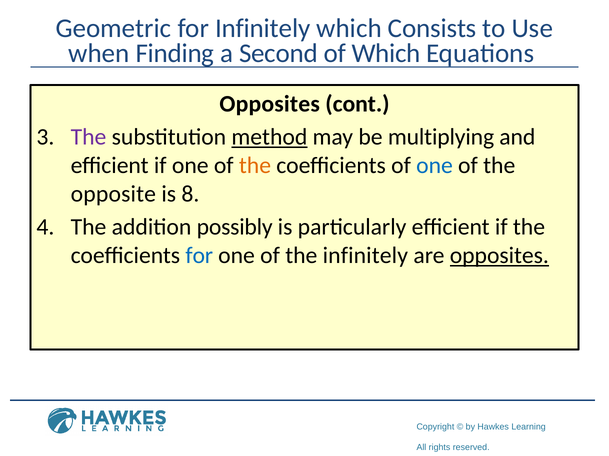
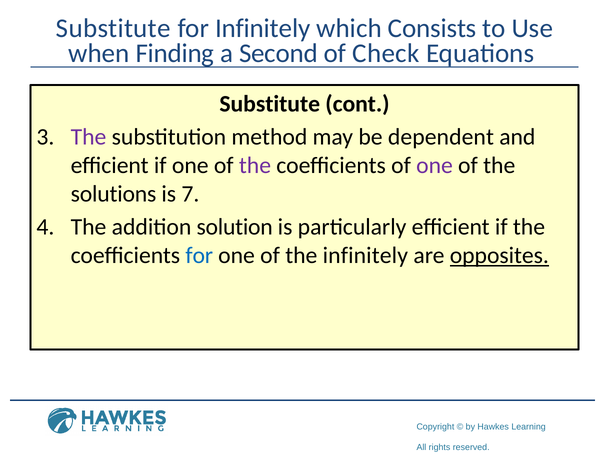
Geometric: Geometric -> Substitute (113, 28)
of Which: Which -> Check (386, 54)
Opposites: Opposites -> Substitute (270, 104)
method underline: present -> none (269, 137)
multiplying: multiplying -> dependent (441, 137)
the colour: orange -> purple (255, 166)
one colour: blue -> purple (435, 166)
opposite: opposite -> solutions (114, 194)
8: 8 -> 7 (190, 194)
possibly: possibly -> solution (235, 227)
